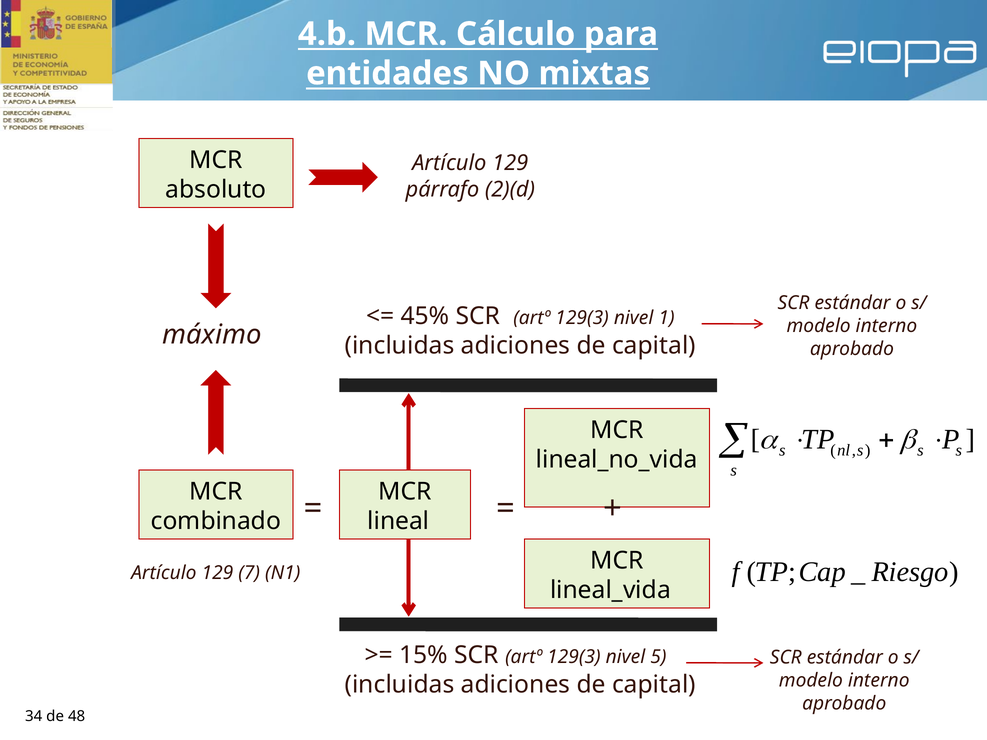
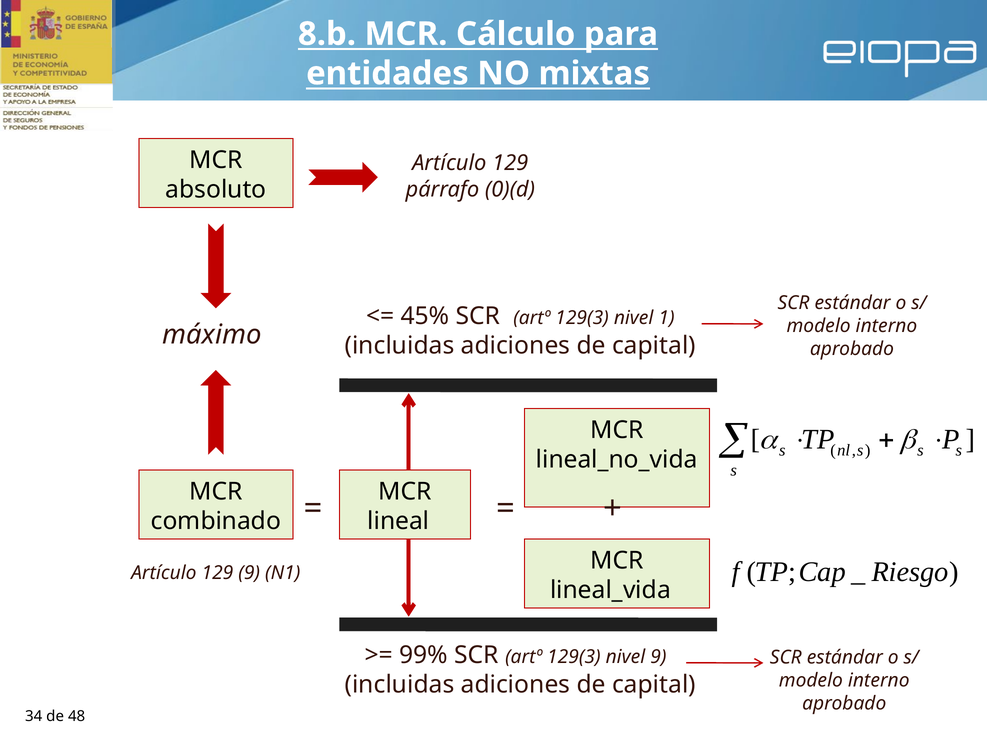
4.b: 4.b -> 8.b (327, 34)
2)(d: 2)(d -> 0)(d (510, 190)
129 7: 7 -> 9 (249, 573)
15%: 15% -> 99% (423, 655)
nivel 5: 5 -> 9 (658, 657)
